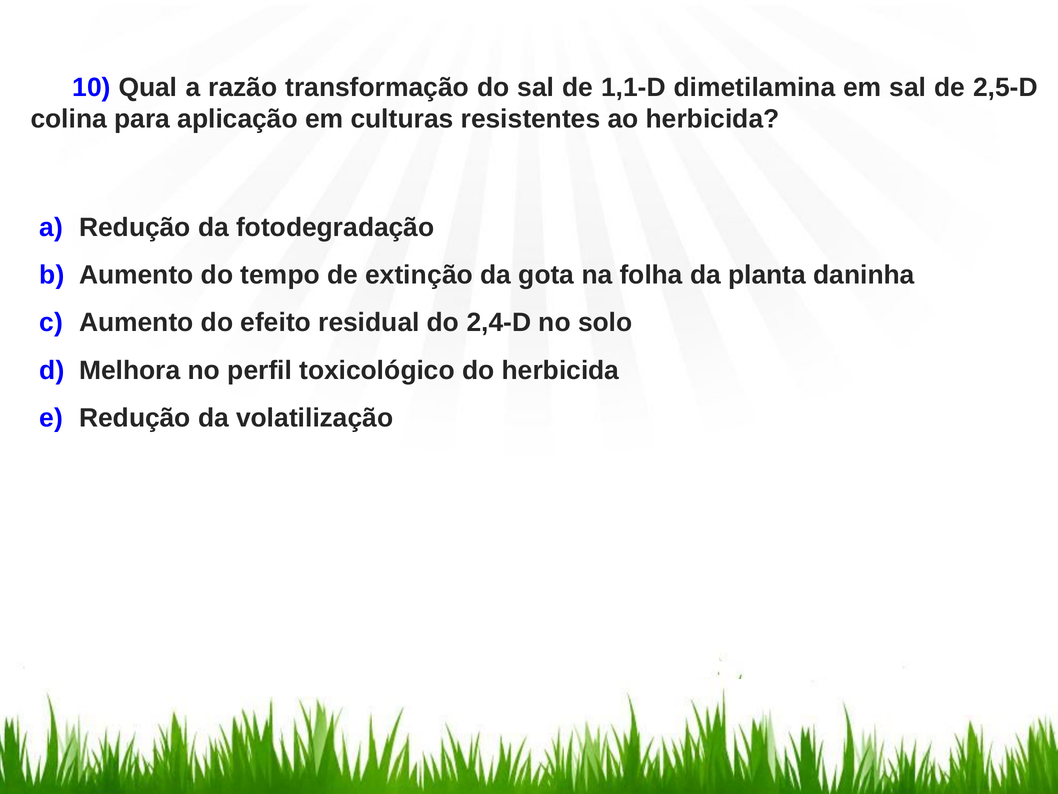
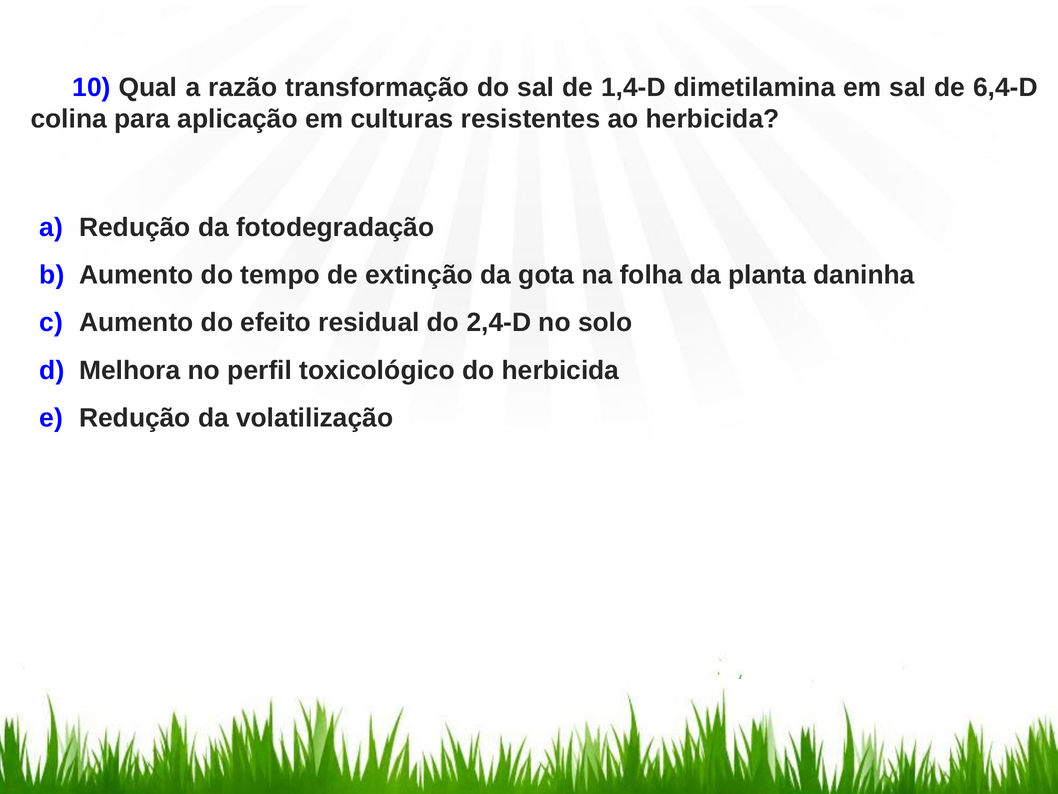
1,1-D: 1,1-D -> 1,4-D (633, 87)
2,5-D: 2,5-D -> 6,4-D (1005, 87)
